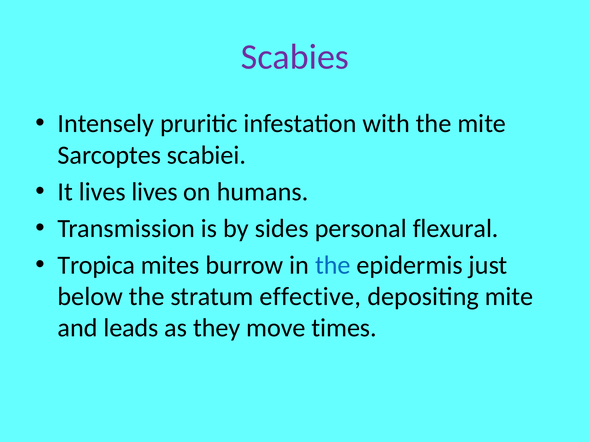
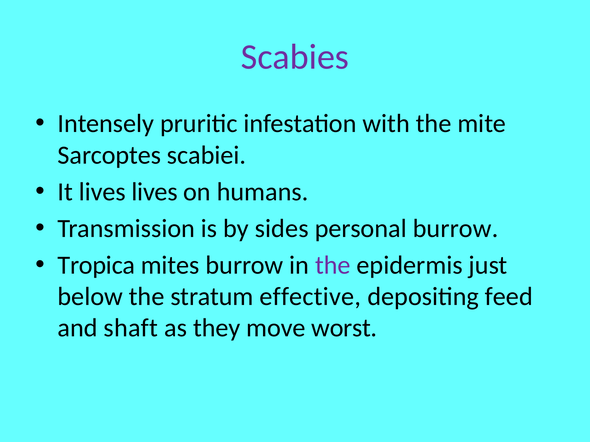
personal flexural: flexural -> burrow (456, 229)
the colour: blue -> purple (333, 265)
depositing mite: mite -> feed (509, 297)
leads: leads -> shaft (131, 328)
times: times -> worst (344, 328)
